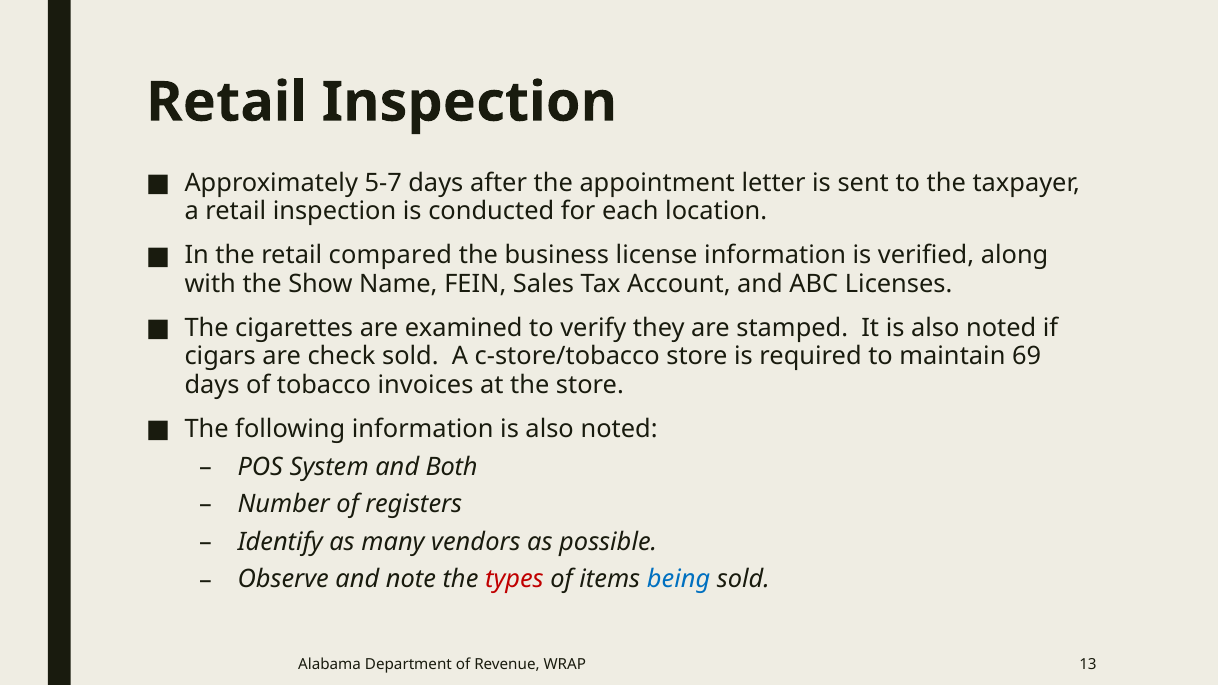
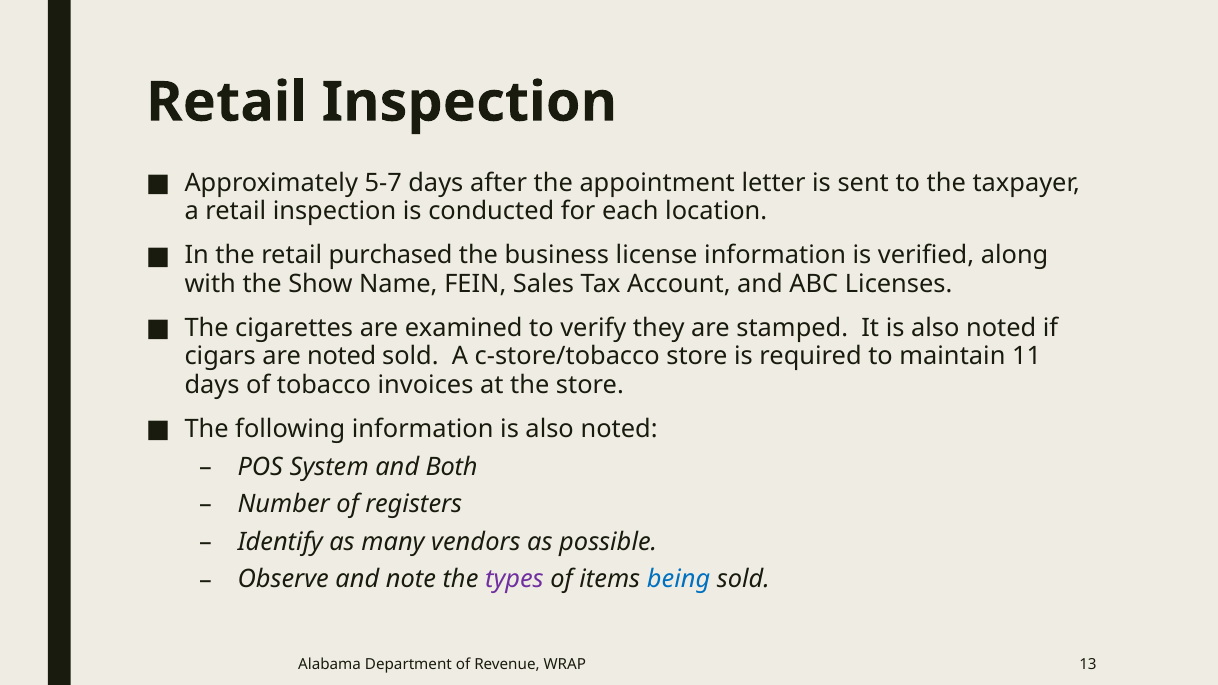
compared: compared -> purchased (391, 255)
are check: check -> noted (342, 357)
69: 69 -> 11 (1027, 357)
types colour: red -> purple (514, 579)
